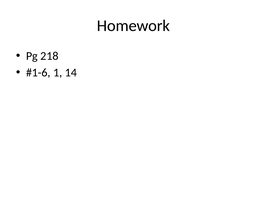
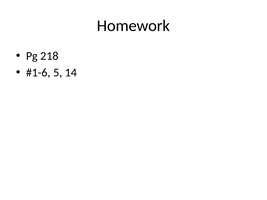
1: 1 -> 5 (58, 73)
